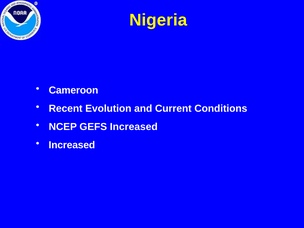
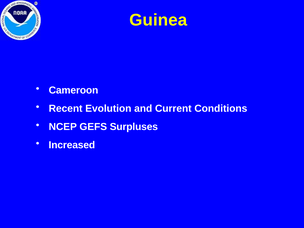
Nigeria: Nigeria -> Guinea (158, 20)
GEFS Increased: Increased -> Surpluses (134, 127)
